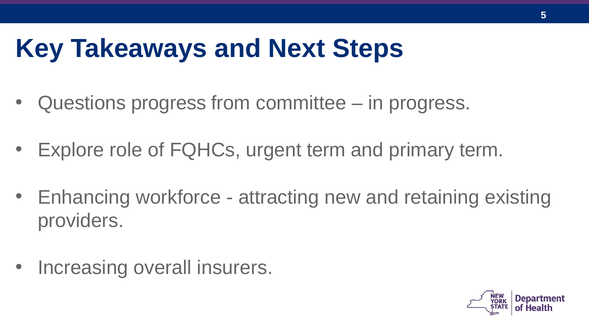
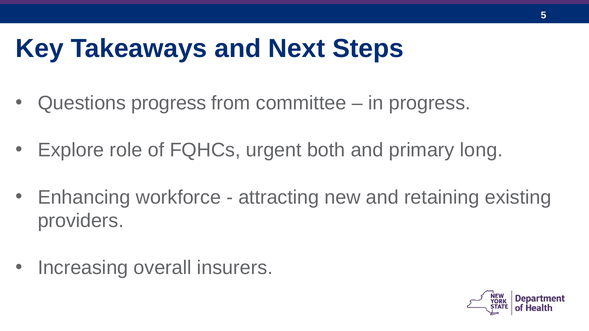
urgent term: term -> both (326, 150)
primary term: term -> long (481, 150)
